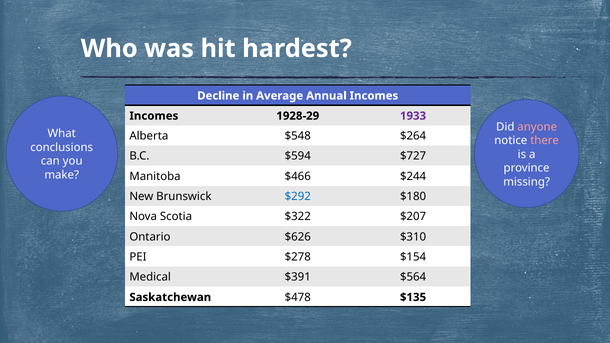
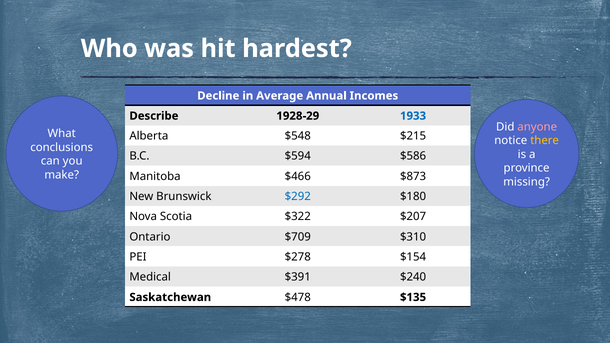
Incomes: Incomes -> Describe (154, 116)
1933 colour: purple -> blue (413, 116)
$264: $264 -> $215 (413, 136)
there colour: pink -> yellow (545, 141)
$727: $727 -> $586 (413, 156)
$244: $244 -> $873 (413, 176)
$626: $626 -> $709 (298, 237)
$564: $564 -> $240 (413, 277)
